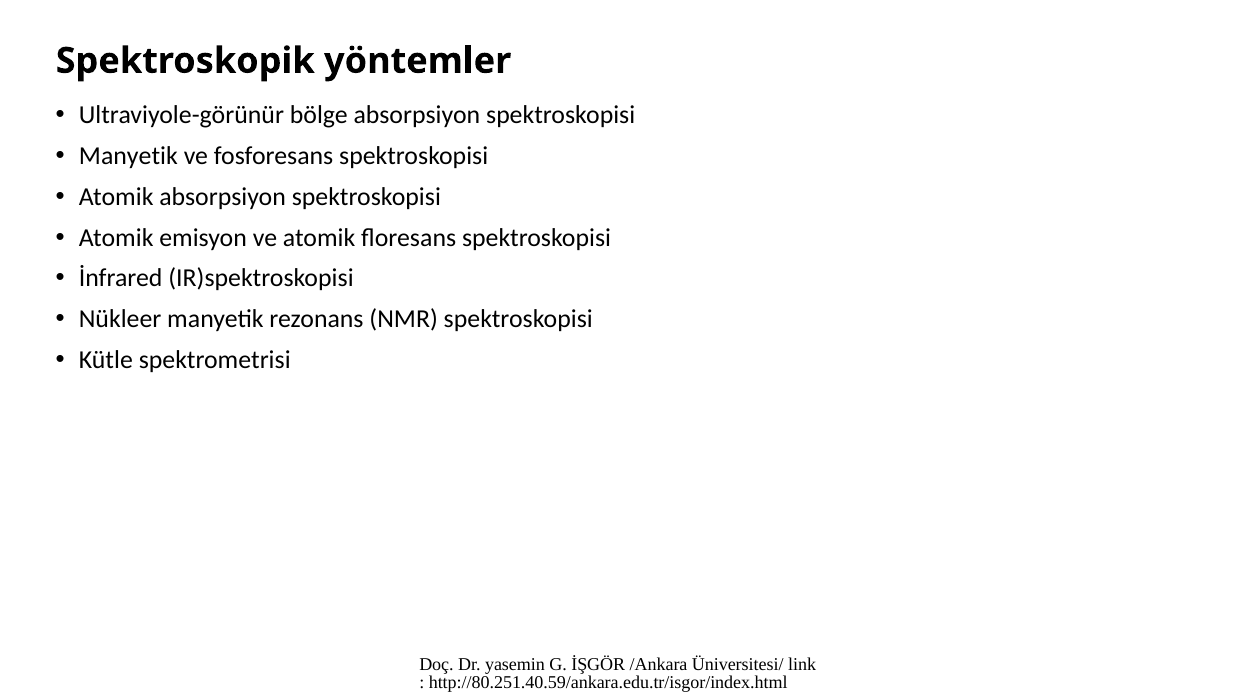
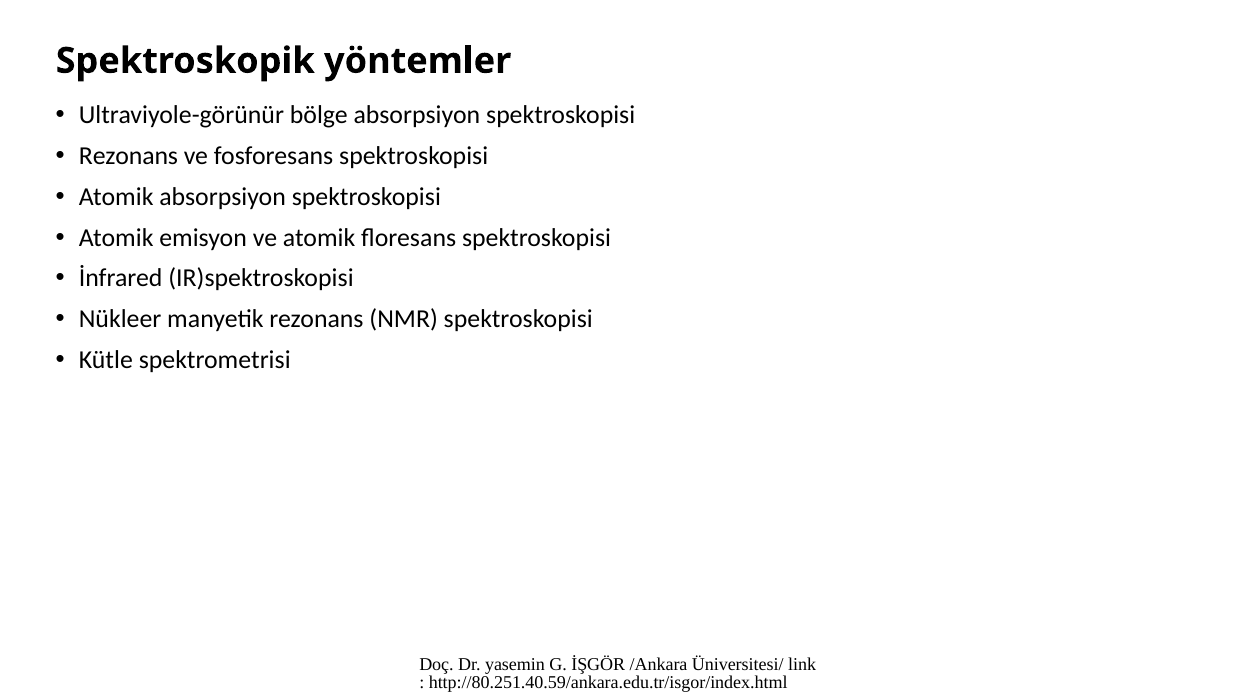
Manyetik: Manyetik -> Rezonans (128, 156)
